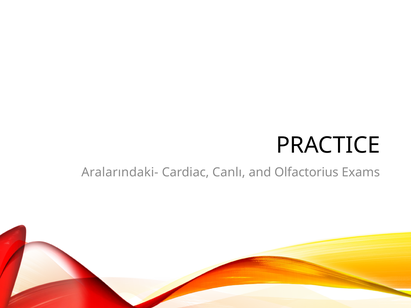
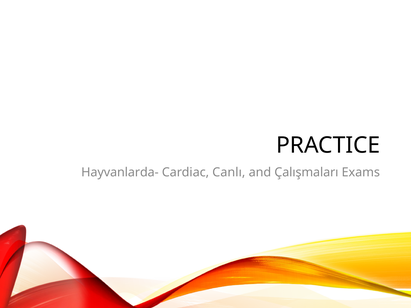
Aralarındaki-: Aralarındaki- -> Hayvanlarda- (120, 172)
Olfactorius: Olfactorius -> Çalışmaları (306, 172)
